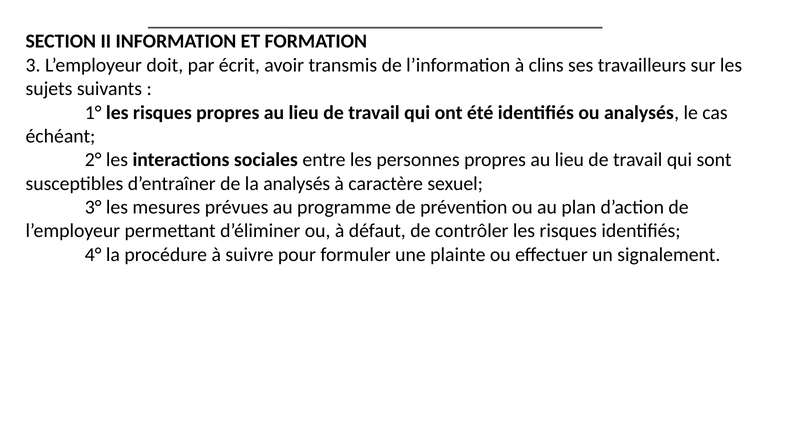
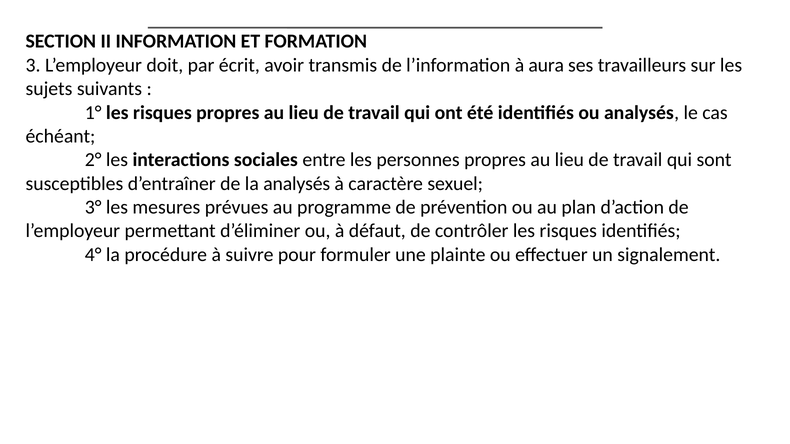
clins: clins -> aura (546, 65)
